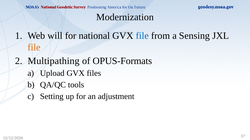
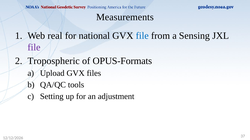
Modernization: Modernization -> Measurements (125, 17)
will: will -> real (55, 36)
file colour: orange -> purple (34, 48)
Multipathing: Multipathing -> Tropospheric (54, 61)
